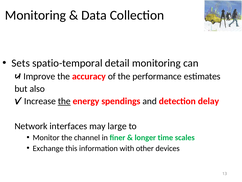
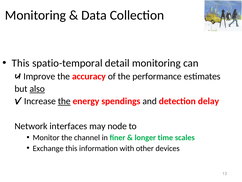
Sets: Sets -> This (21, 63)
also underline: none -> present (37, 89)
large: large -> node (117, 126)
